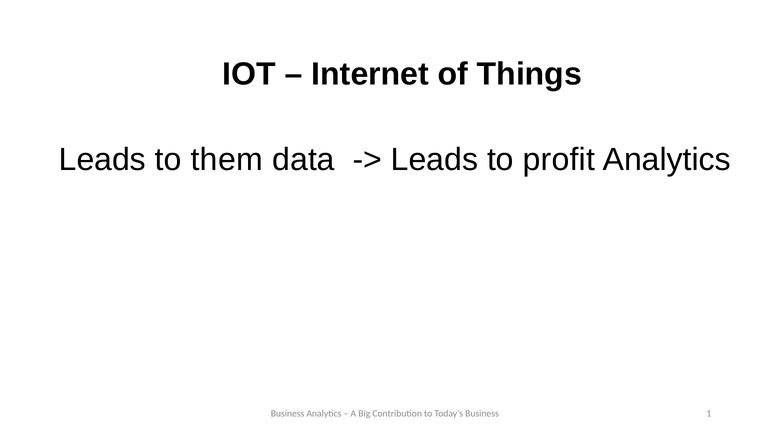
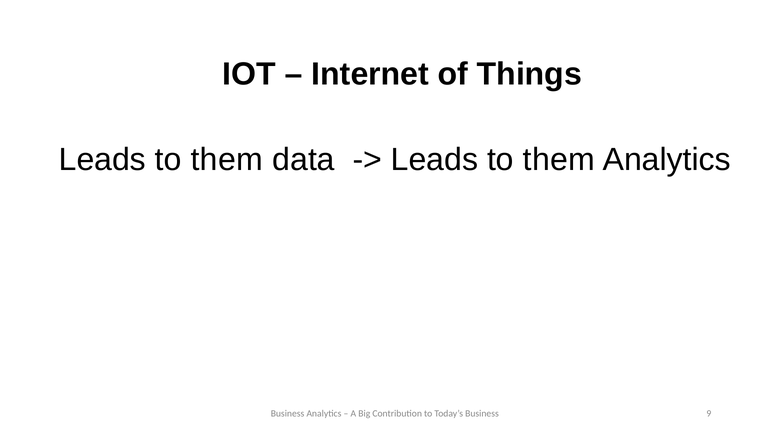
profit: profit -> them (559, 159)
1: 1 -> 9 (709, 414)
